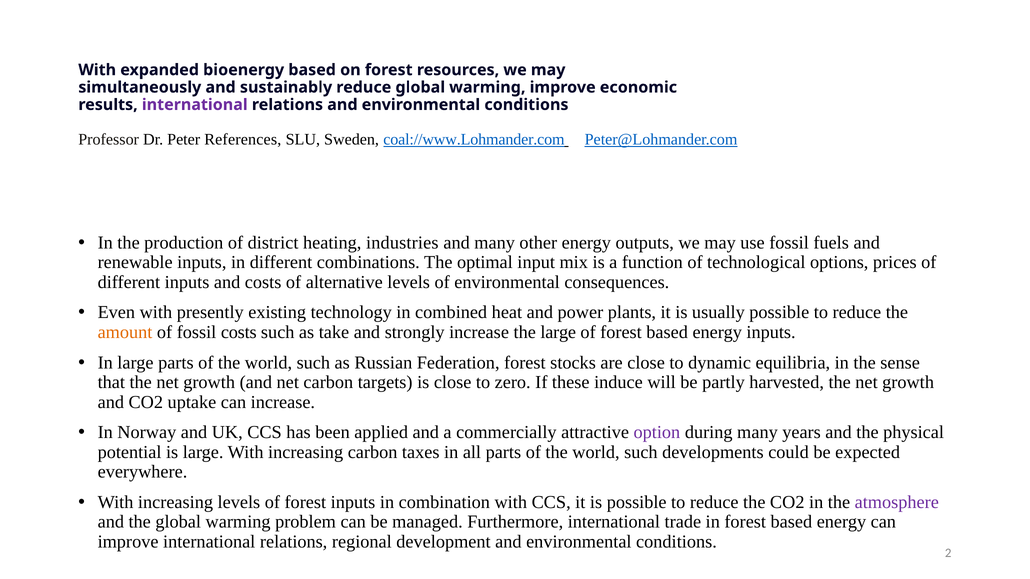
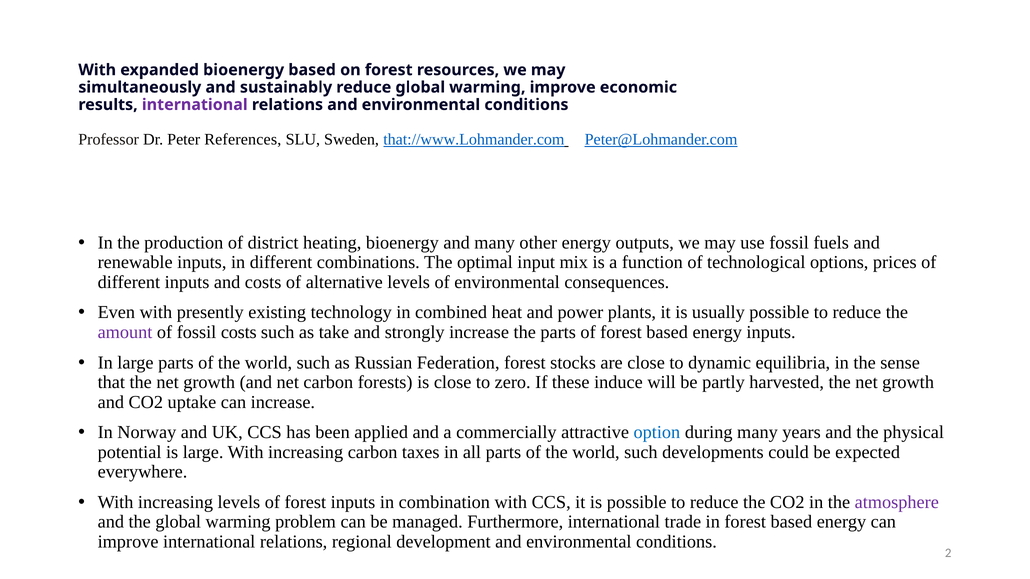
coal://www.Lohmander.com: coal://www.Lohmander.com -> that://www.Lohmander.com (474, 140)
heating industries: industries -> bioenergy (402, 243)
amount colour: orange -> purple (125, 332)
the large: large -> parts (558, 332)
targets: targets -> forests (385, 383)
option colour: purple -> blue (657, 433)
